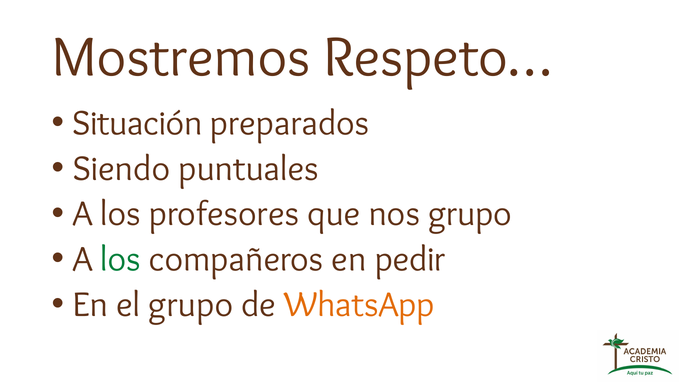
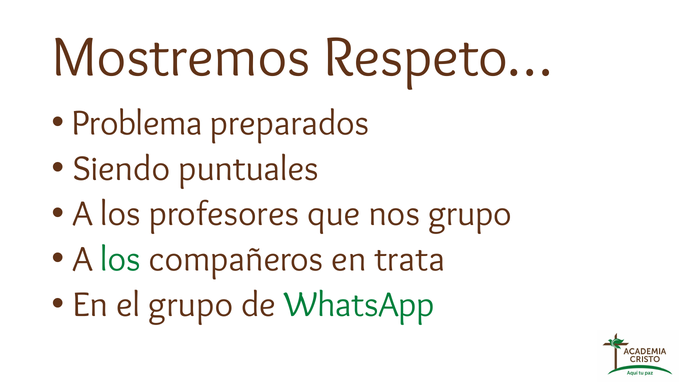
Situación: Situación -> Problema (137, 123)
pedir: pedir -> trata (410, 259)
WhatsApp colour: orange -> green (359, 304)
